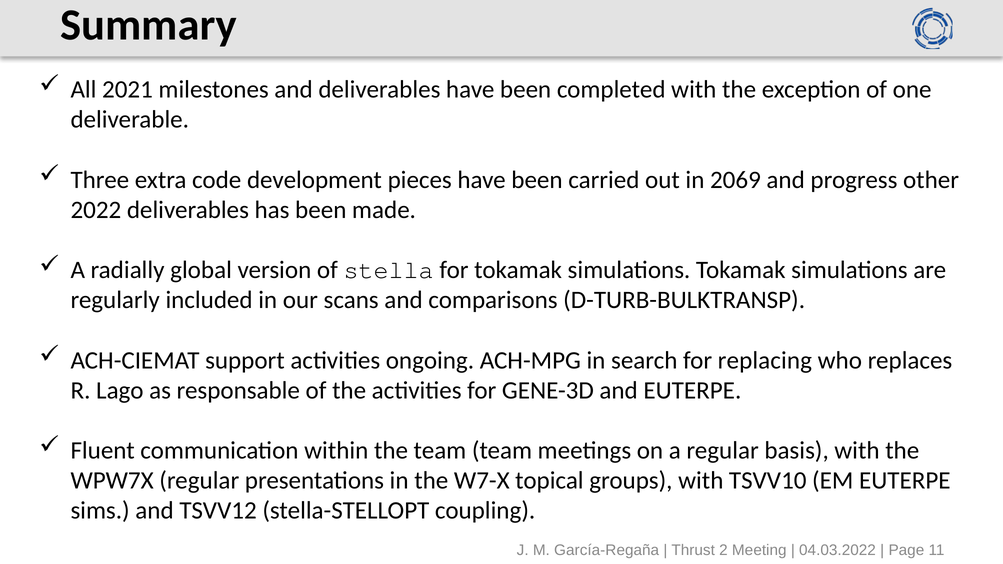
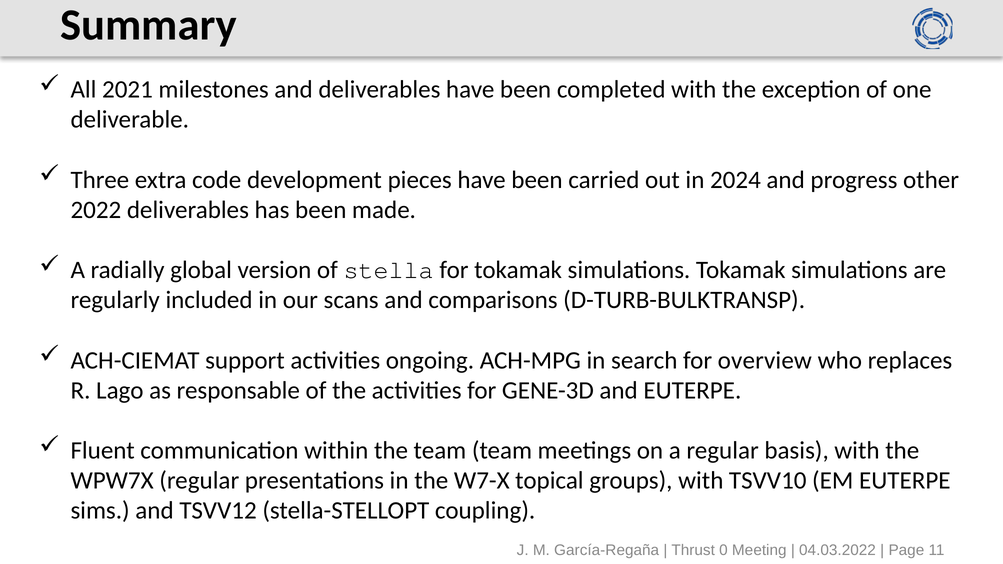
2069: 2069 -> 2024 (735, 180)
replacing: replacing -> overview (765, 360)
2: 2 -> 0 (723, 551)
